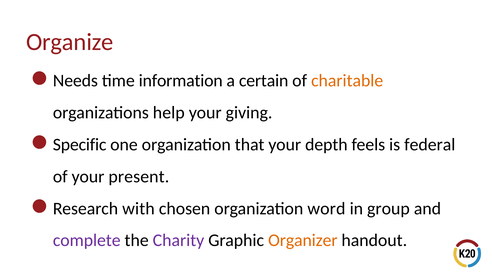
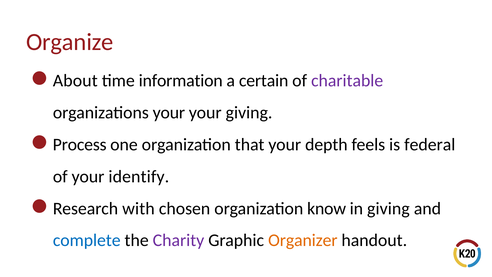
Needs: Needs -> About (75, 80)
charitable colour: orange -> purple (347, 80)
organizations help: help -> your (169, 112)
Specific: Specific -> Process (80, 144)
present: present -> identify (139, 176)
word: word -> know (327, 208)
in group: group -> giving (388, 208)
complete colour: purple -> blue (87, 240)
